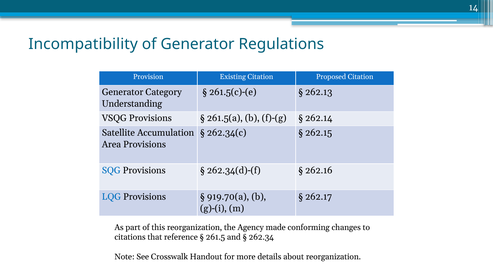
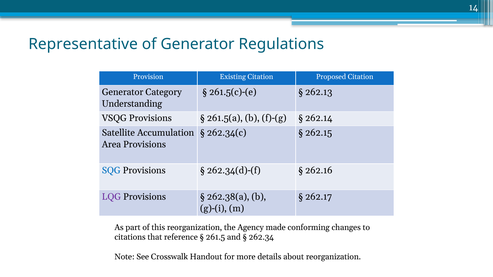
Incompatibility: Incompatibility -> Representative (83, 44)
LQG colour: blue -> purple (111, 197)
919.70(a: 919.70(a -> 262.38(a (228, 197)
